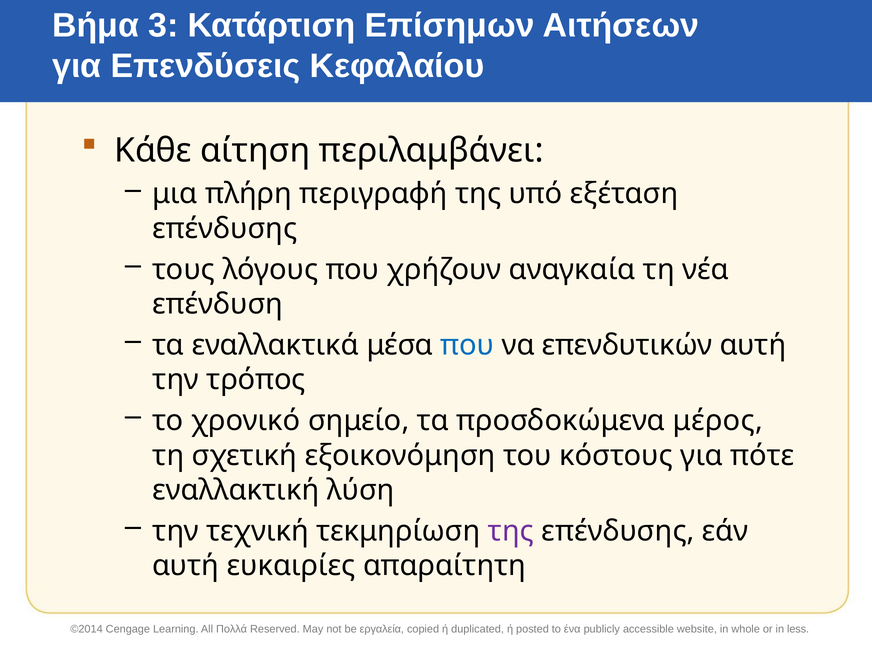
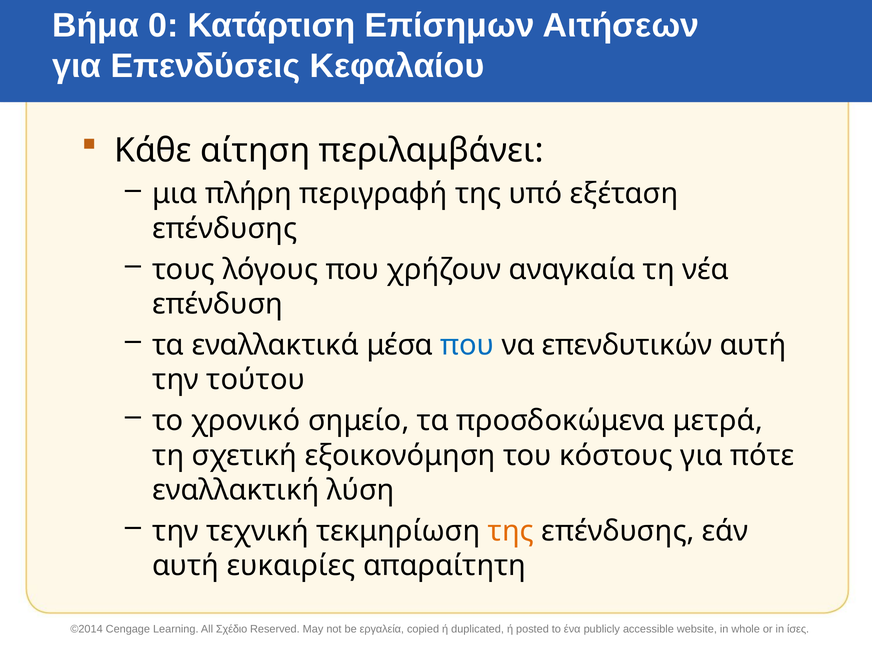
3: 3 -> 0 (163, 26)
τρόπος: τρόπος -> τούτου (256, 380)
μέρος: μέρος -> μετρά (718, 421)
της colour: purple -> orange (511, 531)
Πολλά: Πολλά -> Σχέδιο (232, 629)
less: less -> ίσες (798, 629)
